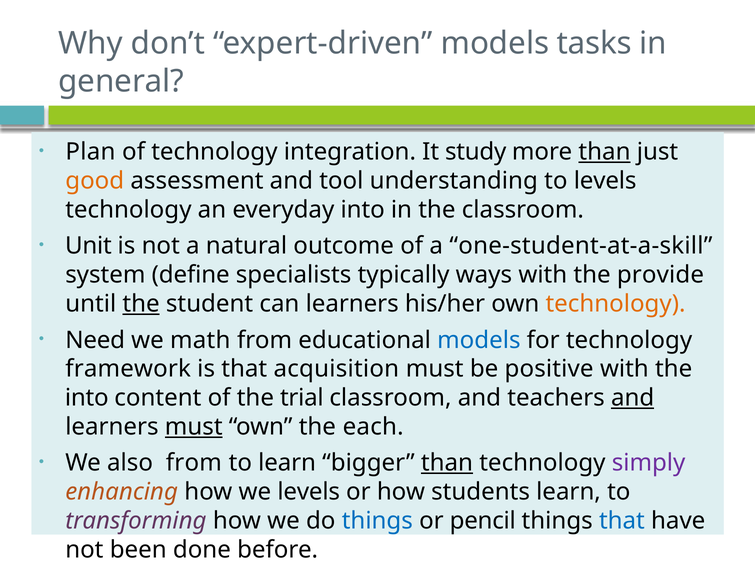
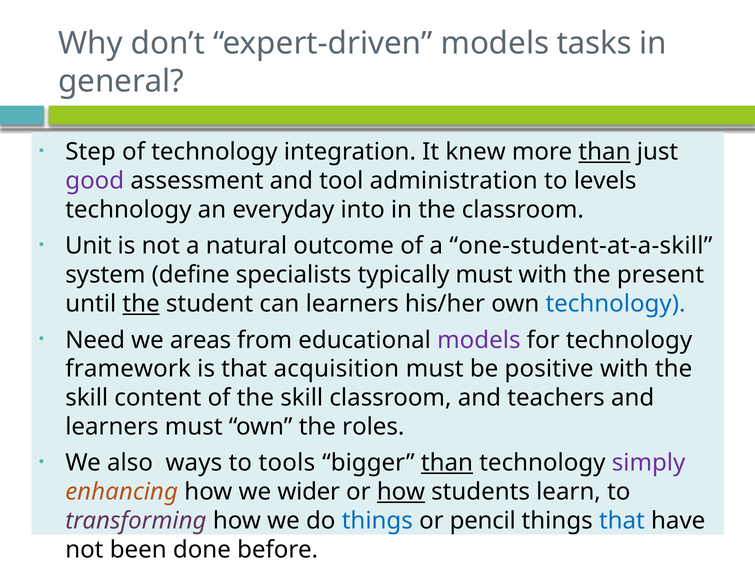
Plan: Plan -> Step (91, 152)
study: study -> knew (476, 152)
good colour: orange -> purple (95, 181)
understanding: understanding -> administration (454, 181)
typically ways: ways -> must (484, 275)
provide: provide -> present (661, 275)
technology colour: orange -> blue (615, 304)
math: math -> areas (200, 340)
models colour: blue -> purple (479, 340)
into: into -> skill (87, 398)
of the trial: trial -> skill (302, 398)
and underline: present -> none (633, 398)
must underline: present -> none (194, 427)
each: each -> roles (373, 427)
also from: from -> ways (194, 463)
to learn: learn -> tools (287, 463)
we levels: levels -> wider (309, 492)
how underline: none -> present (401, 492)
